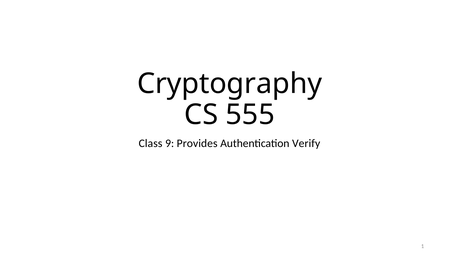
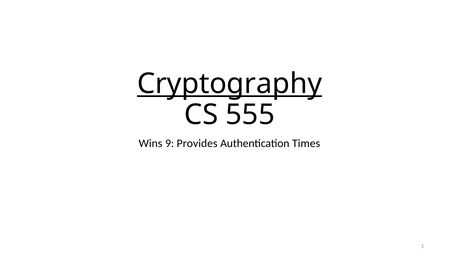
Cryptography underline: none -> present (229, 84)
Class: Class -> Wins (151, 143)
Verify: Verify -> Times (306, 143)
